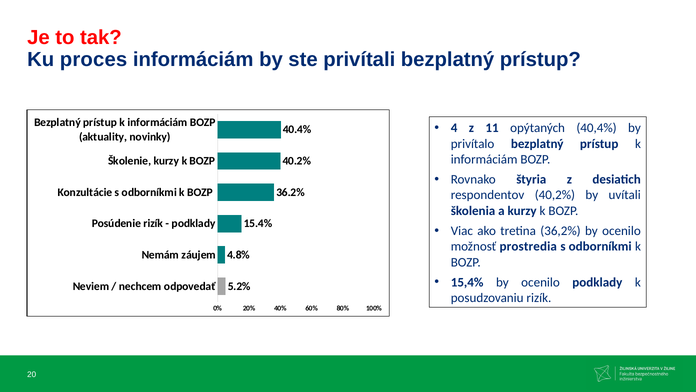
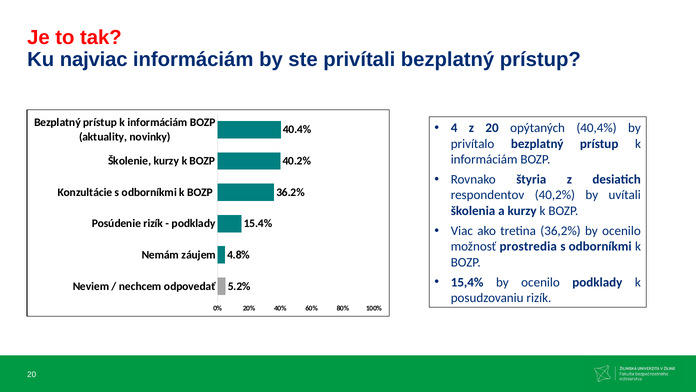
proces: proces -> najviac (94, 60)
z 11: 11 -> 20 (492, 128)
